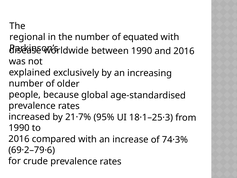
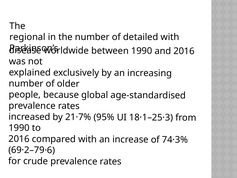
equated: equated -> detailed (141, 37)
